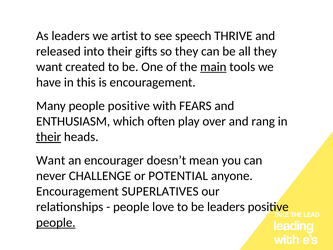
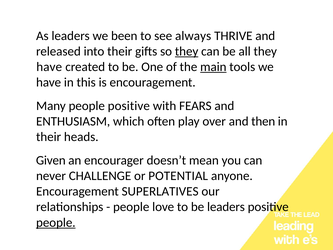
artist: artist -> been (124, 36)
speech: speech -> always (193, 36)
they underline: none -> present (187, 51)
want: want -> have (49, 67)
rang: rang -> then (263, 121)
their underline: present -> none (49, 137)
Want: Want -> Given (51, 160)
